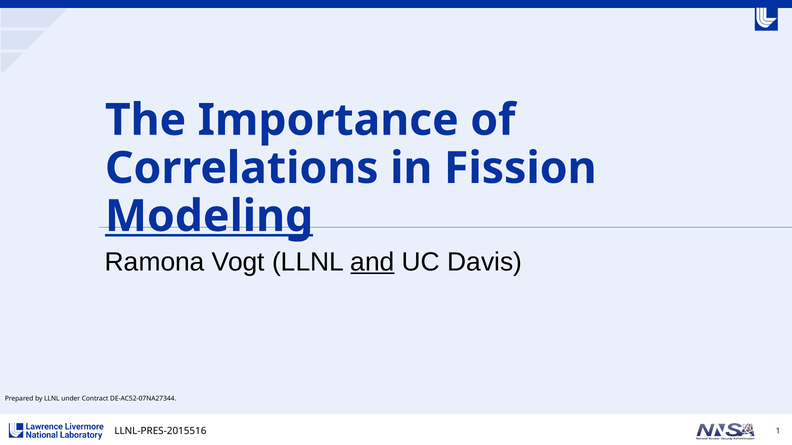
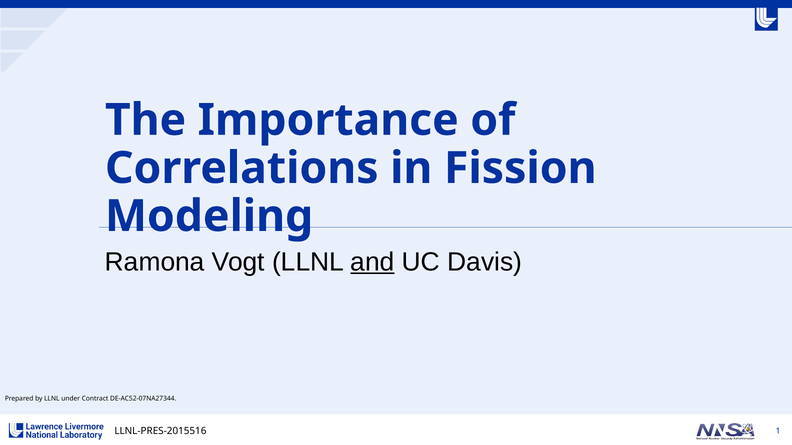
Modeling underline: present -> none (209, 217)
